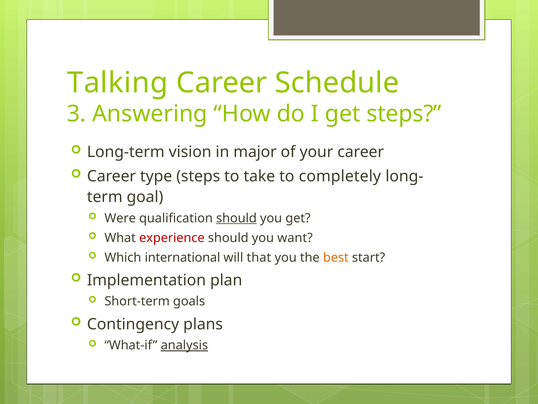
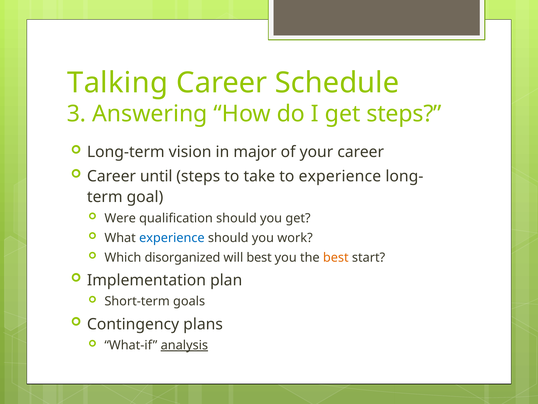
type: type -> until (156, 176)
to completely: completely -> experience (340, 176)
should underline: present -> none (236, 218)
experience colour: red -> blue (172, 238)
want: want -> work (295, 238)
international: international -> disorganized (182, 257)
will that: that -> best (259, 257)
